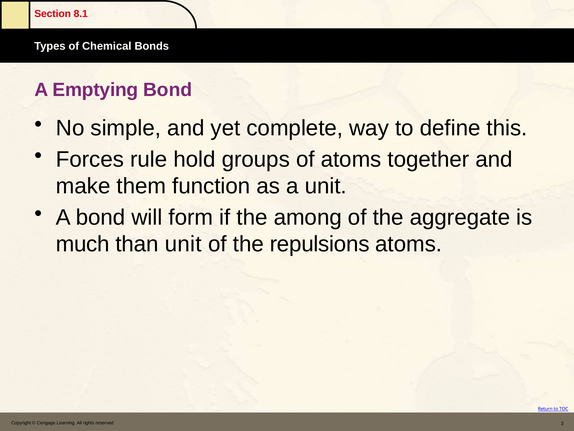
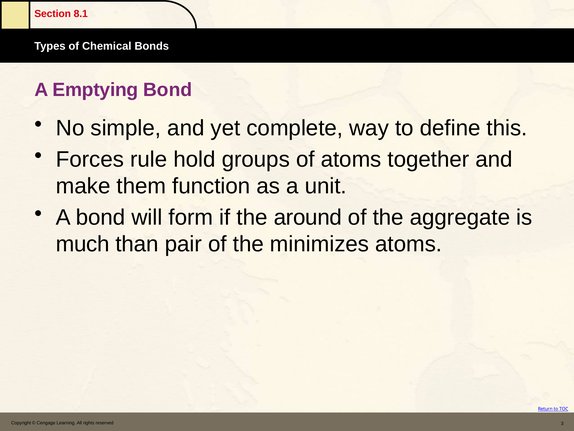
among: among -> around (308, 217)
than unit: unit -> pair (183, 244)
repulsions: repulsions -> minimizes (320, 244)
